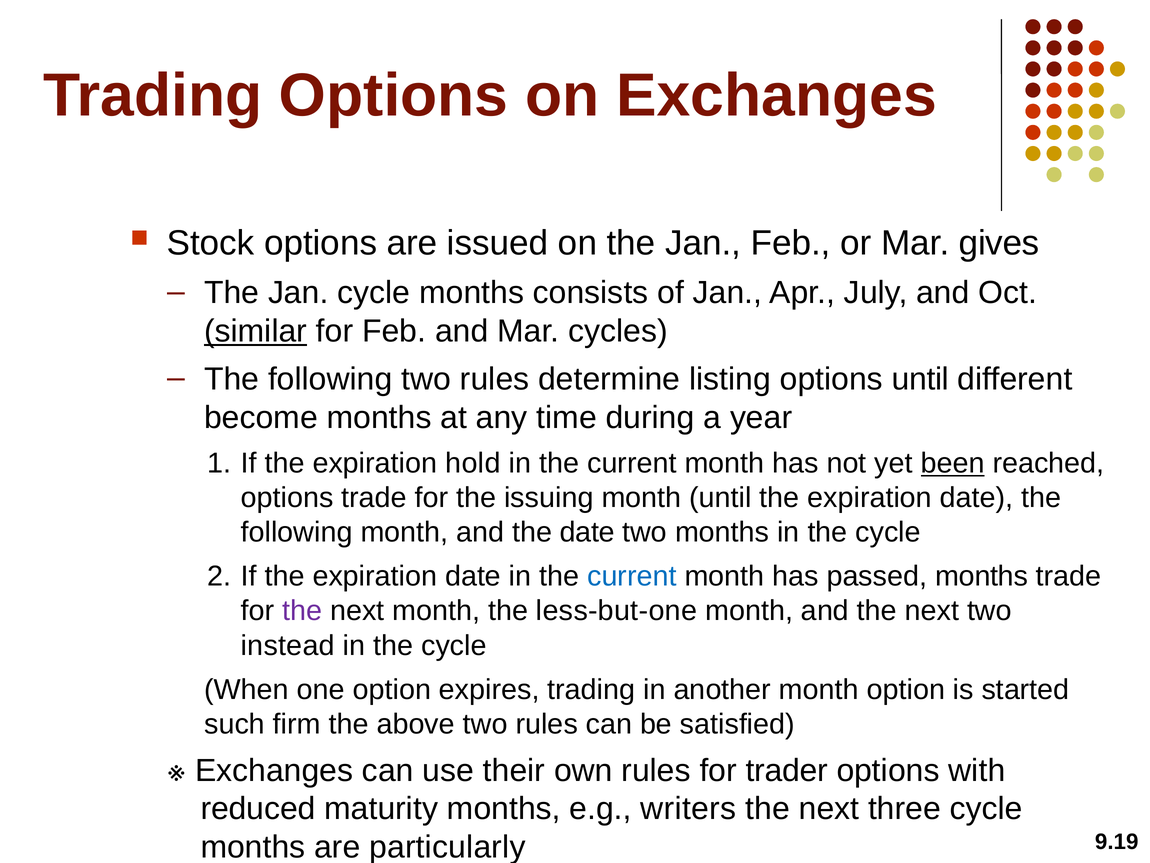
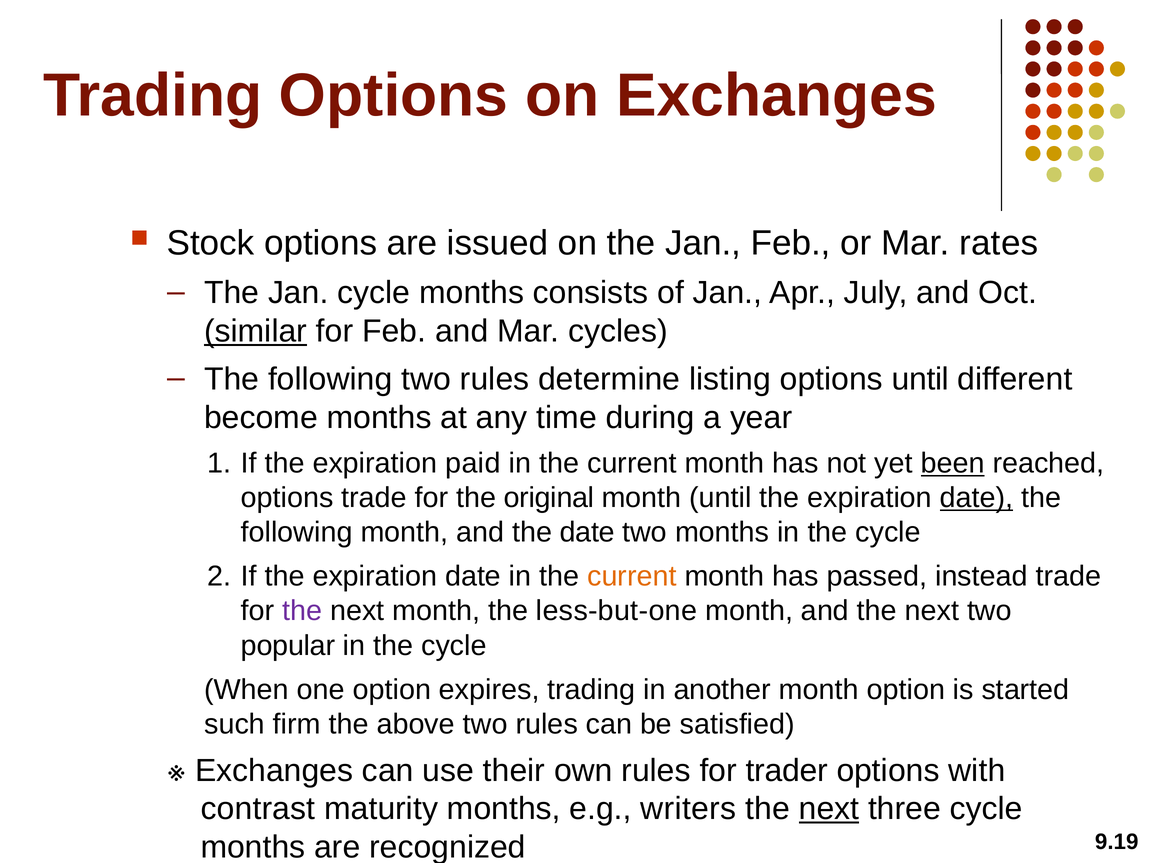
gives: gives -> rates (999, 243)
hold: hold -> paid (473, 463)
issuing: issuing -> original (549, 498)
date underline: none -> present (977, 498)
current colour: blue -> orange (632, 576)
passed months: months -> instead (981, 576)
instead: instead -> popular (288, 645)
reduced: reduced -> contrast (258, 808)
next underline: none -> present (829, 808)
particularly: particularly -> recognized (447, 847)
